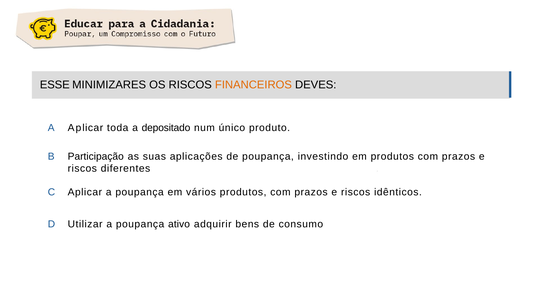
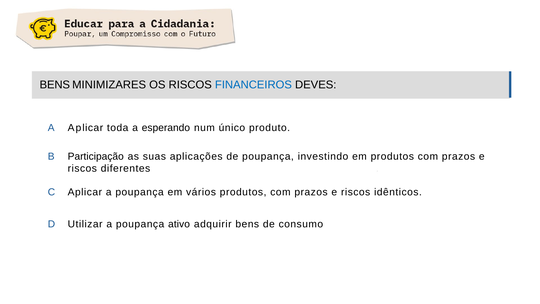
ESSE: ESSE -> BENS (55, 85)
FINANCEIROS colour: orange -> blue (253, 85)
depositado: depositado -> esperando (166, 128)
